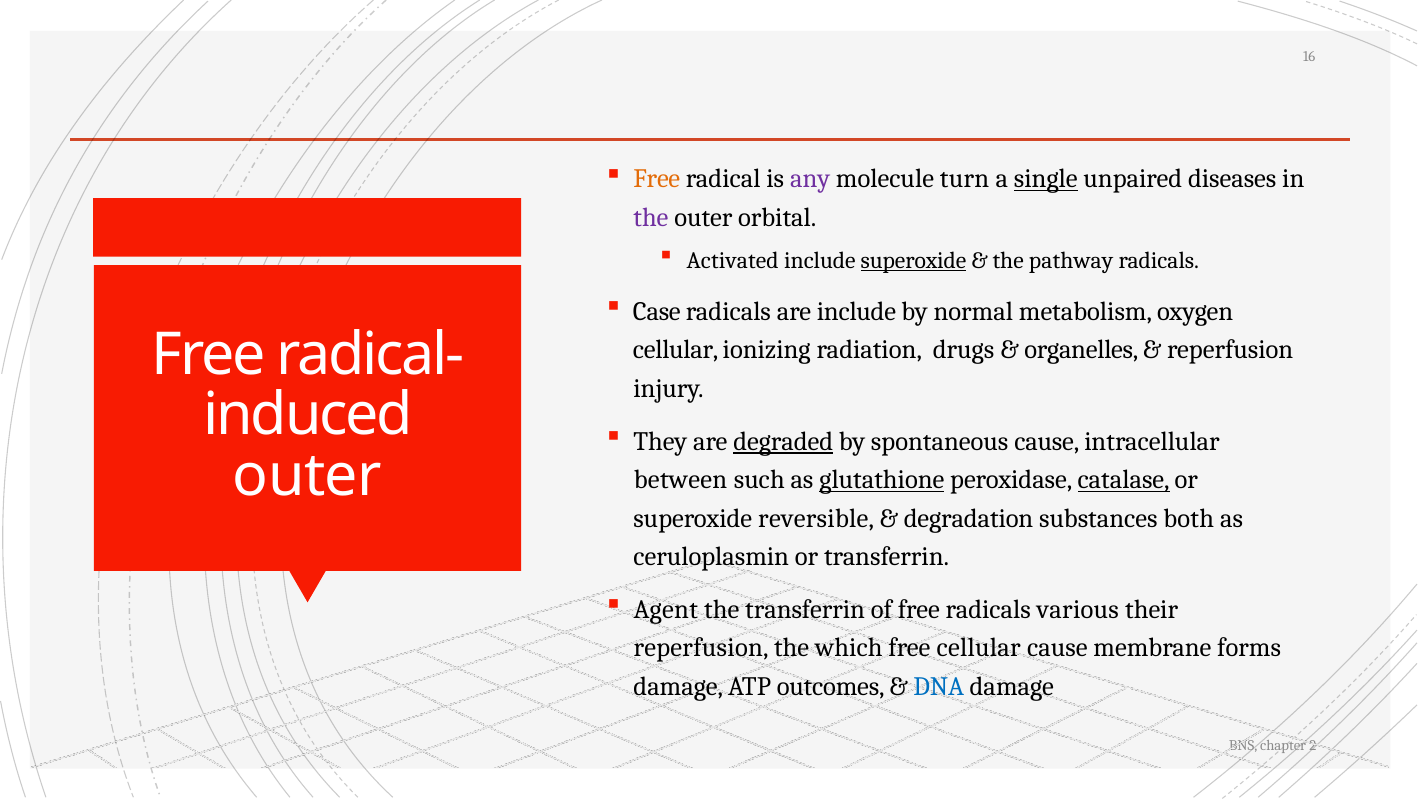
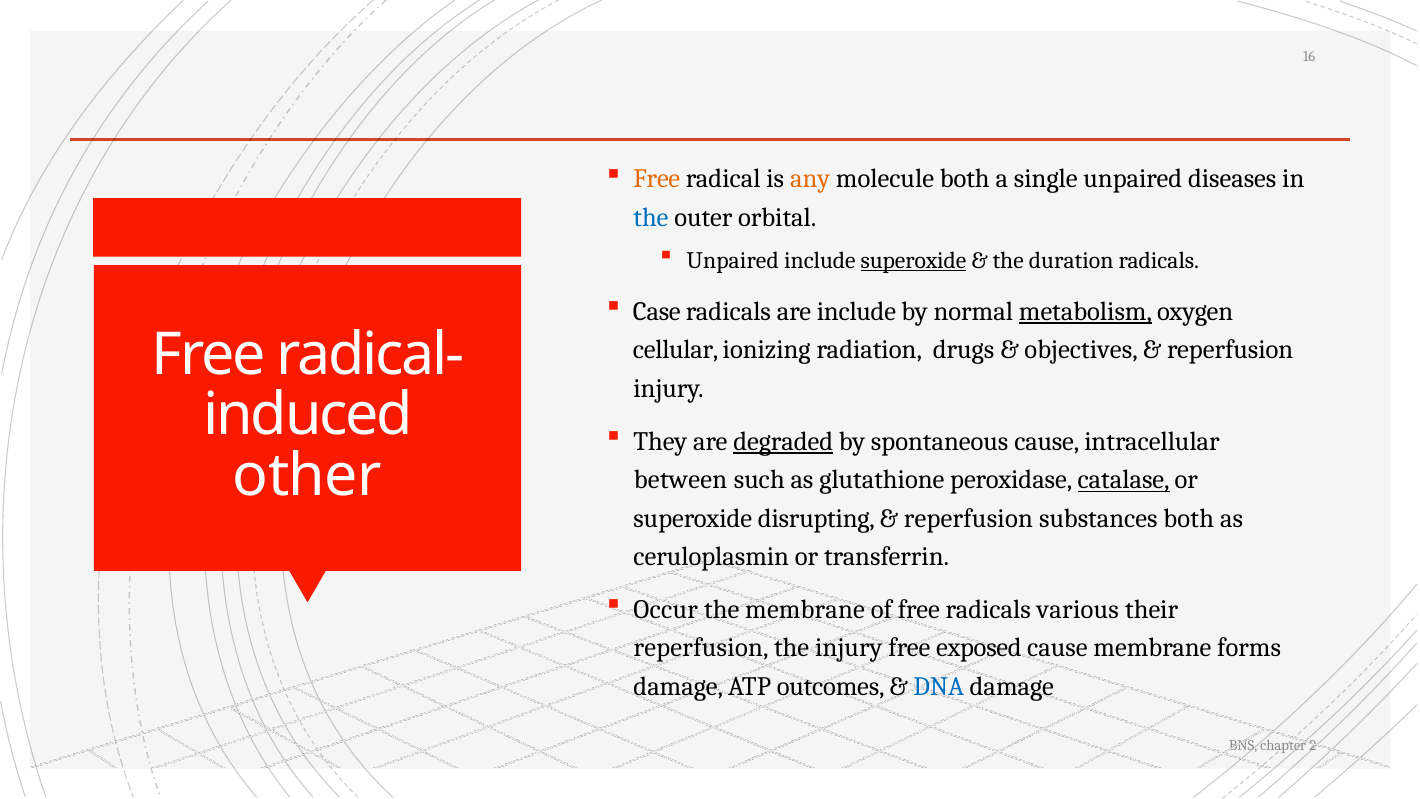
any colour: purple -> orange (810, 179)
molecule turn: turn -> both (965, 179)
single underline: present -> none (1046, 179)
the colour: purple -> blue (651, 217)
Activated: Activated -> Unpaired (733, 260)
pathway: pathway -> duration (1071, 260)
metabolism underline: none -> present (1085, 312)
organelles: organelles -> objectives (1081, 350)
outer: outer -> other (307, 476)
glutathione underline: present -> none (882, 480)
reversible: reversible -> disrupting (816, 518)
degradation: degradation -> reperfusion (968, 518)
Agent: Agent -> Occur (666, 610)
the transferrin: transferrin -> membrane (805, 610)
the which: which -> injury (849, 648)
free cellular: cellular -> exposed (979, 648)
